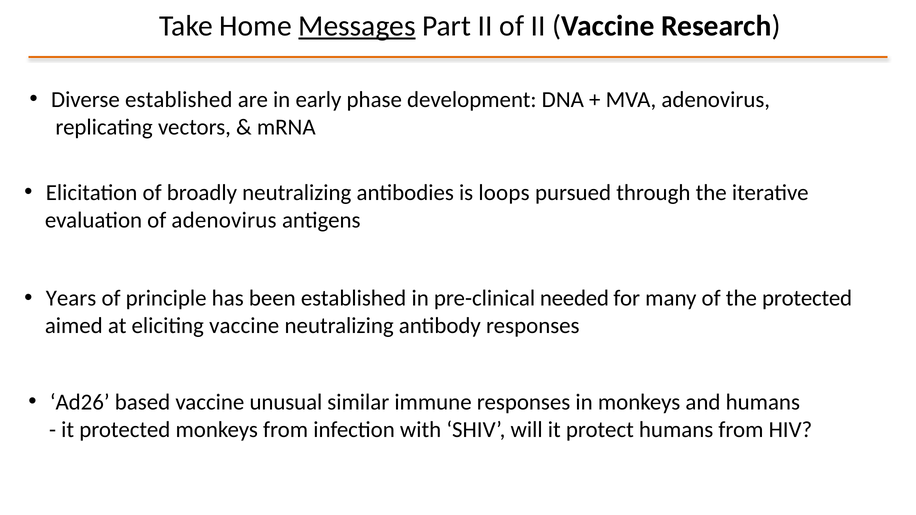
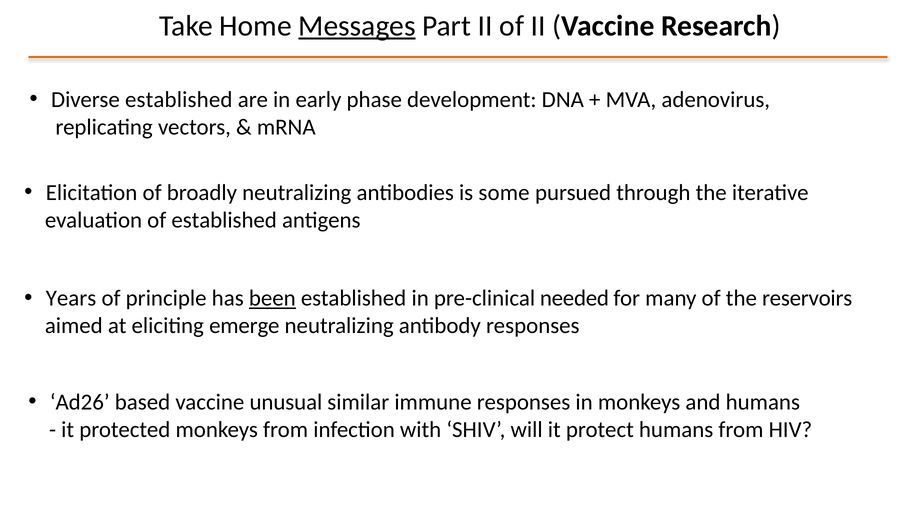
loops: loops -> some (504, 193)
of adenovirus: adenovirus -> established (224, 220)
been underline: none -> present (272, 299)
the protected: protected -> reservoirs (807, 299)
eliciting vaccine: vaccine -> emerge (244, 326)
